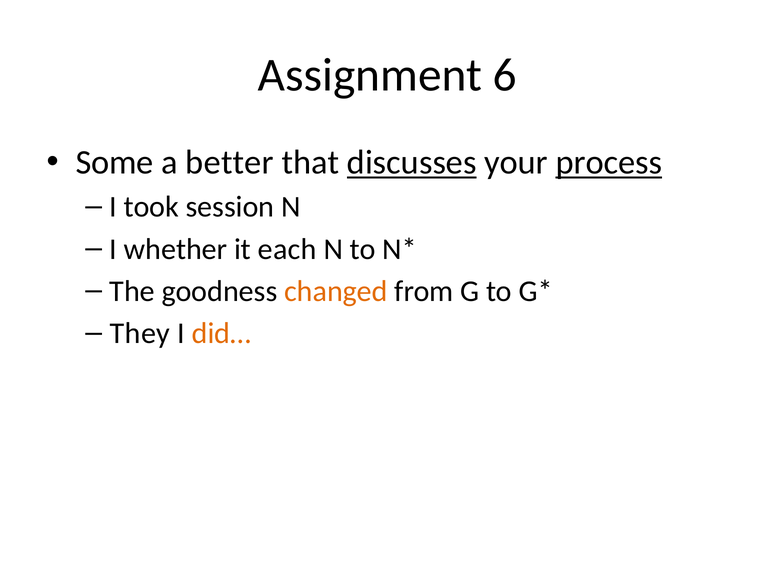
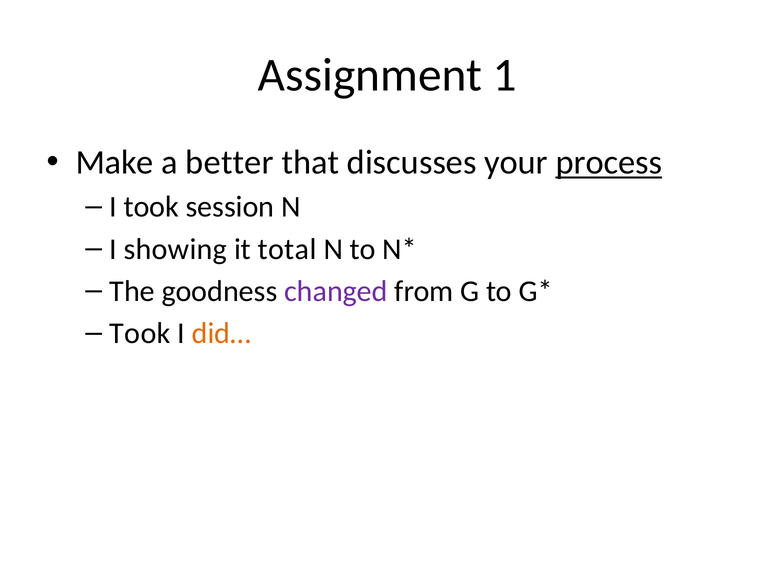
6: 6 -> 1 (505, 75)
Some: Some -> Make (115, 163)
discusses underline: present -> none (412, 163)
whether: whether -> showing (175, 249)
each: each -> total (287, 249)
changed colour: orange -> purple (336, 291)
They: They -> Took (140, 333)
